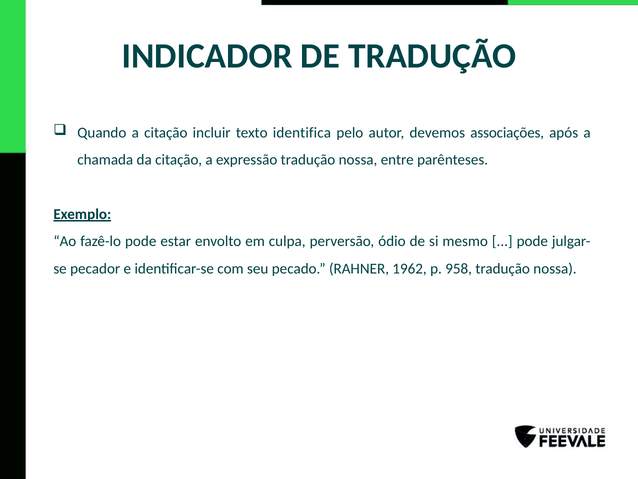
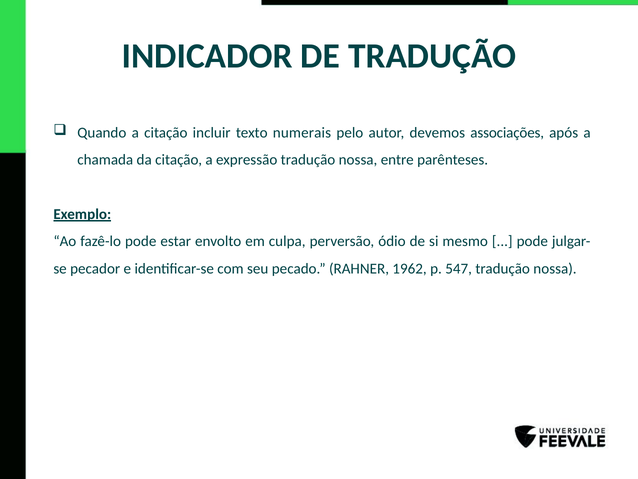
identifica: identifica -> numerais (302, 132)
958: 958 -> 547 (459, 268)
